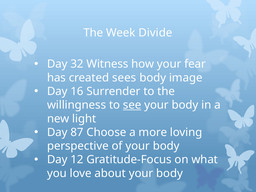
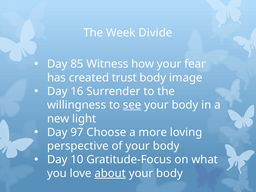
32: 32 -> 85 (77, 64)
sees: sees -> trust (124, 78)
87: 87 -> 97 (77, 132)
12: 12 -> 10 (77, 160)
about underline: none -> present (110, 173)
